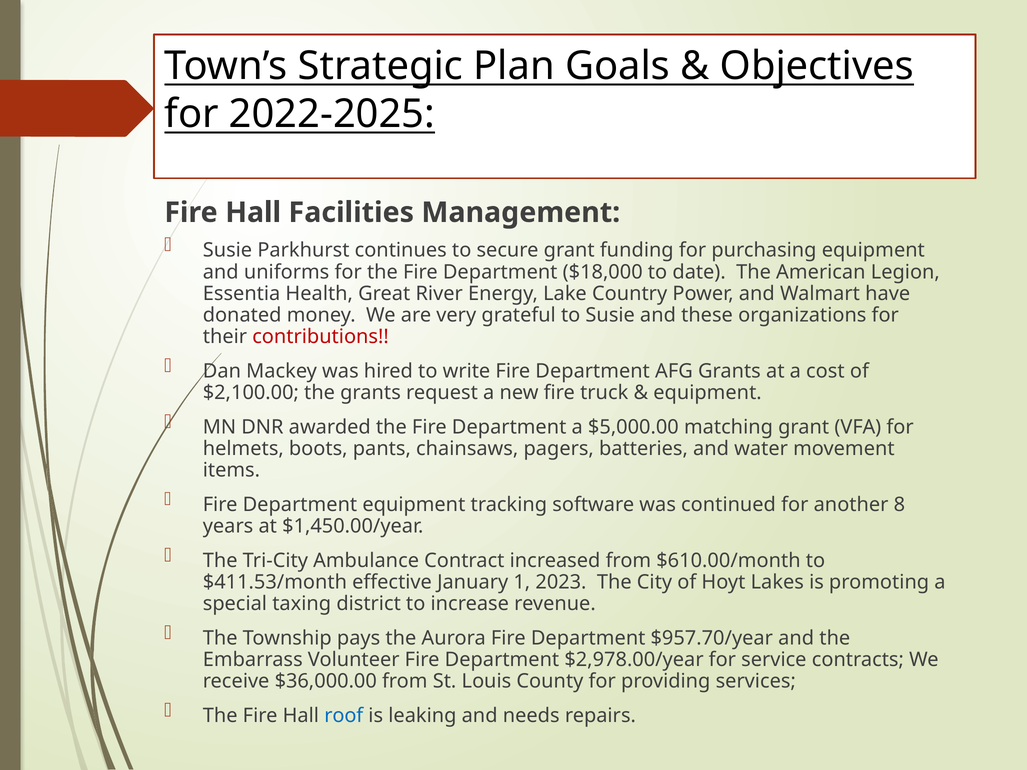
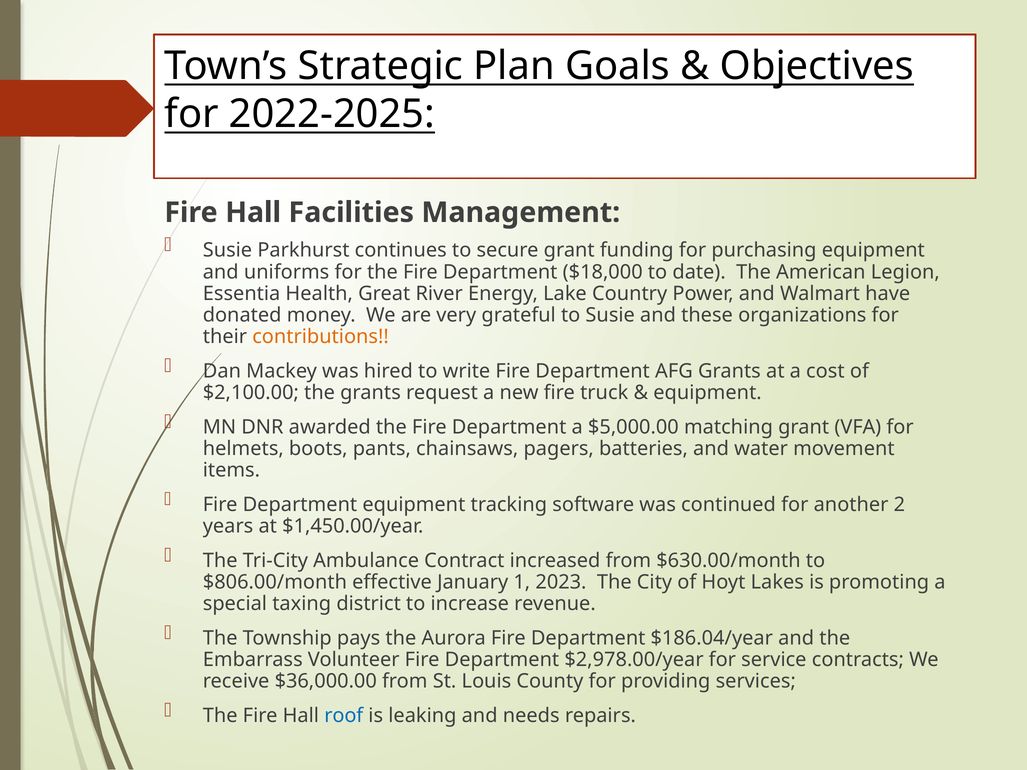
contributions colour: red -> orange (321, 337)
8: 8 -> 2 (899, 505)
$610.00/month: $610.00/month -> $630.00/month (728, 561)
$411.53/month: $411.53/month -> $806.00/month (275, 582)
$957.70/year: $957.70/year -> $186.04/year (712, 638)
